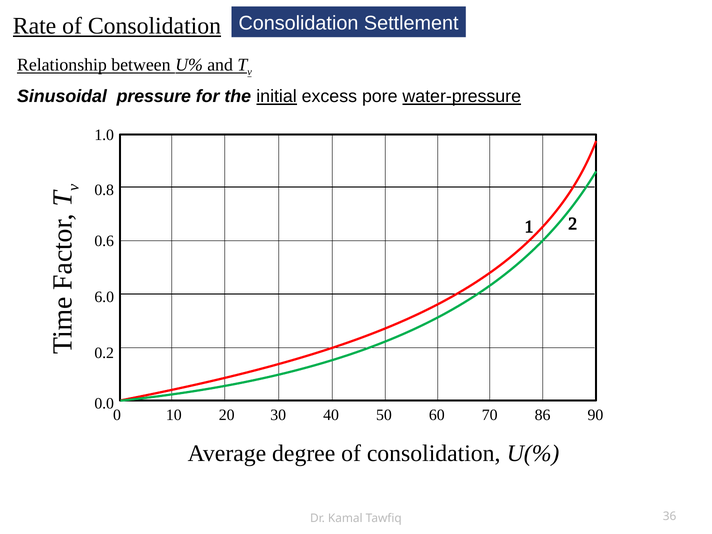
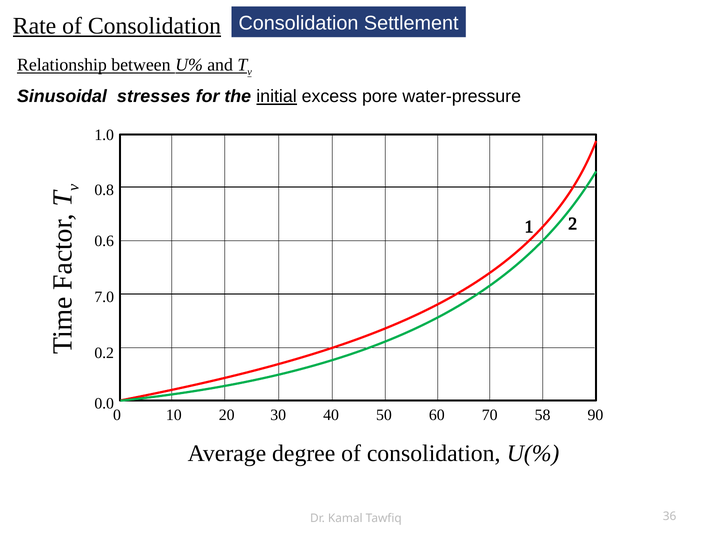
pressure: pressure -> stresses (154, 97)
water-pressure underline: present -> none (462, 97)
6.0: 6.0 -> 7.0 (104, 297)
86: 86 -> 58 (543, 415)
